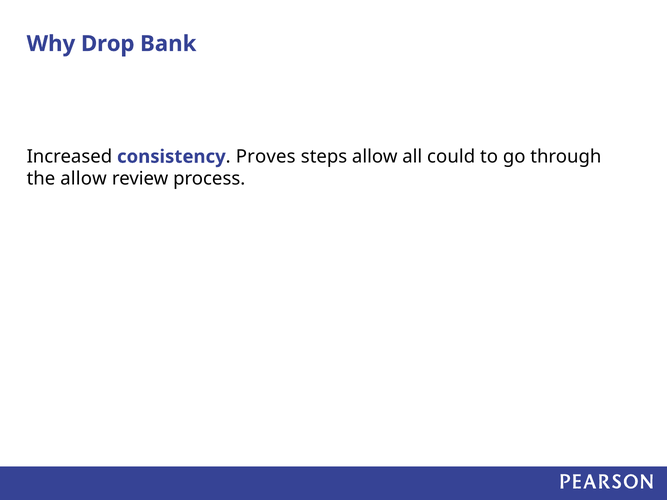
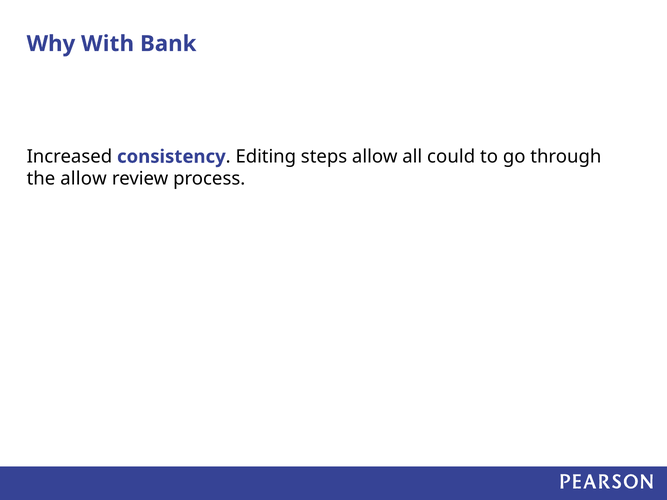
Drop: Drop -> With (108, 44)
Proves: Proves -> Editing (266, 157)
